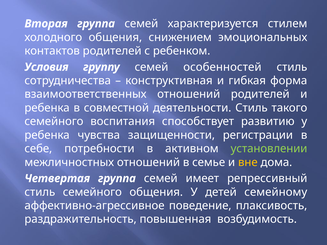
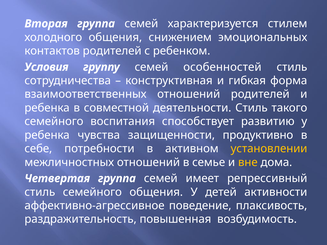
регистрации: регистрации -> продуктивно (258, 135)
установлении colour: light green -> yellow (269, 149)
семейному: семейному -> активности (276, 192)
